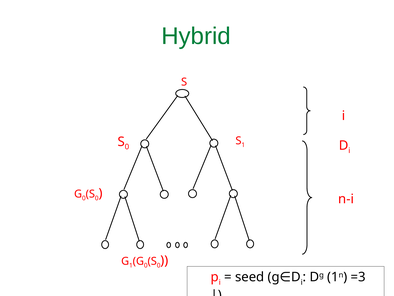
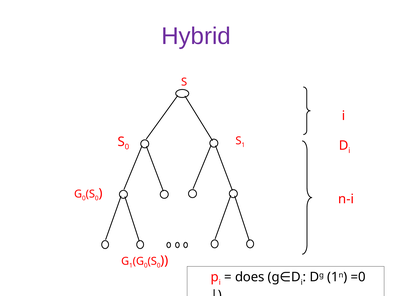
Hybrid colour: green -> purple (196, 36)
=3: =3 -> =0 (358, 277)
seed: seed -> does (250, 277)
